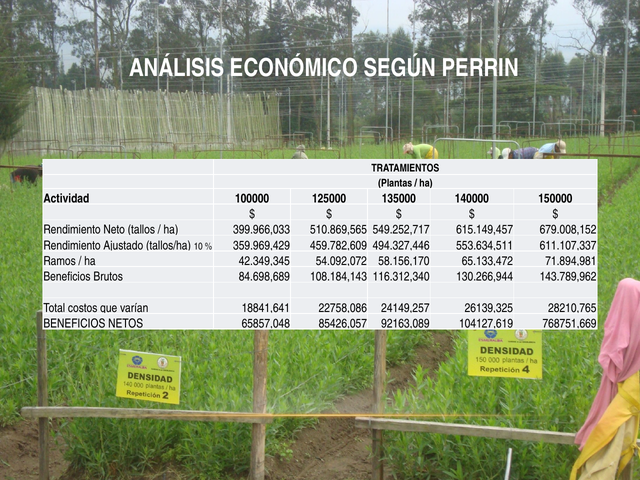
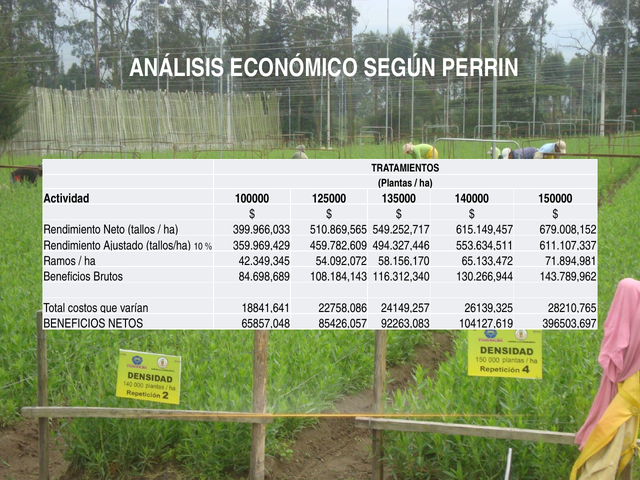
92163,089: 92163,089 -> 92263,083 (405, 324)
768751,669: 768751,669 -> 396503,697 (570, 324)
